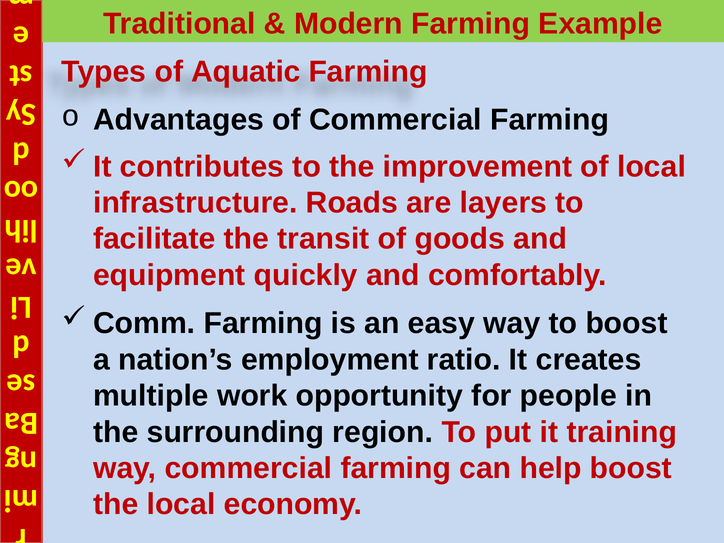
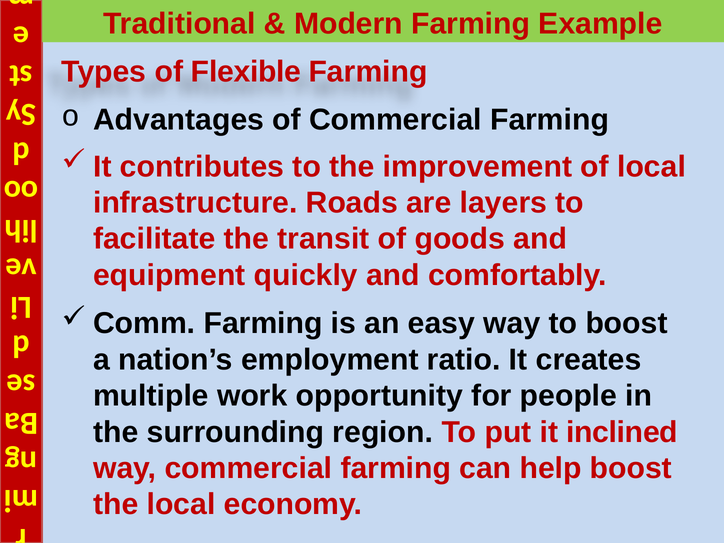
Aquatic: Aquatic -> Flexible (246, 72)
training: training -> inclined (622, 432)
